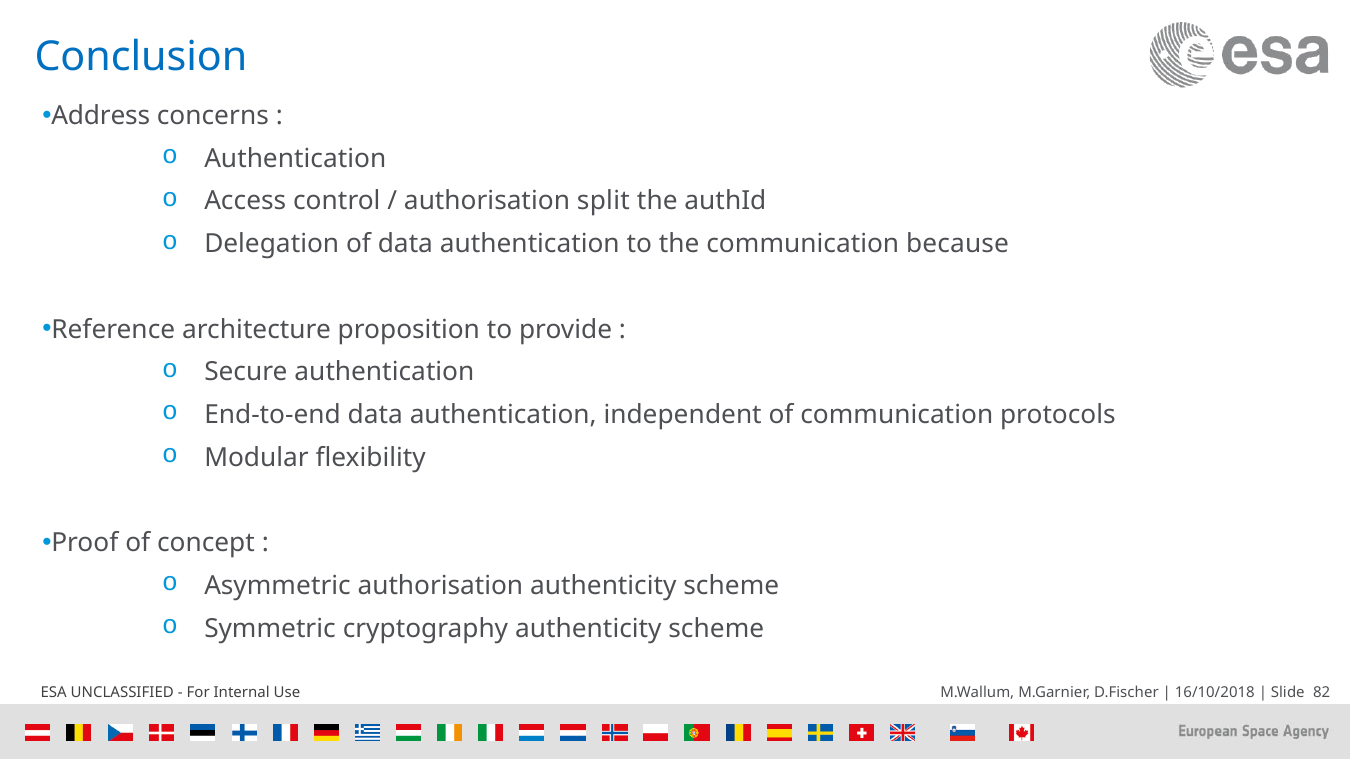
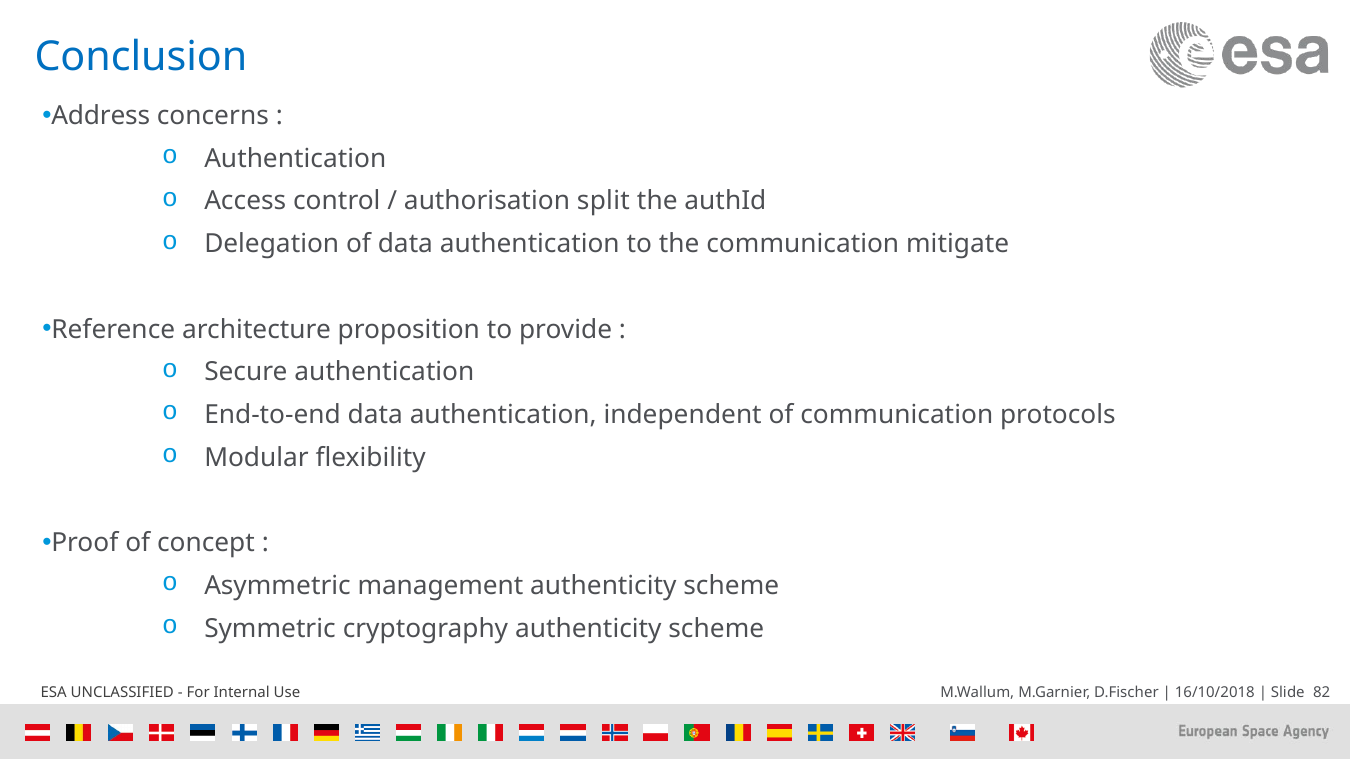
because: because -> mitigate (958, 244)
Asymmetric authorisation: authorisation -> management (440, 586)
